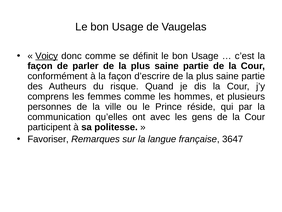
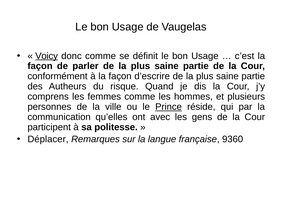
Prince underline: none -> present (169, 107)
Favoriser: Favoriser -> Déplacer (48, 139)
3647: 3647 -> 9360 (233, 139)
